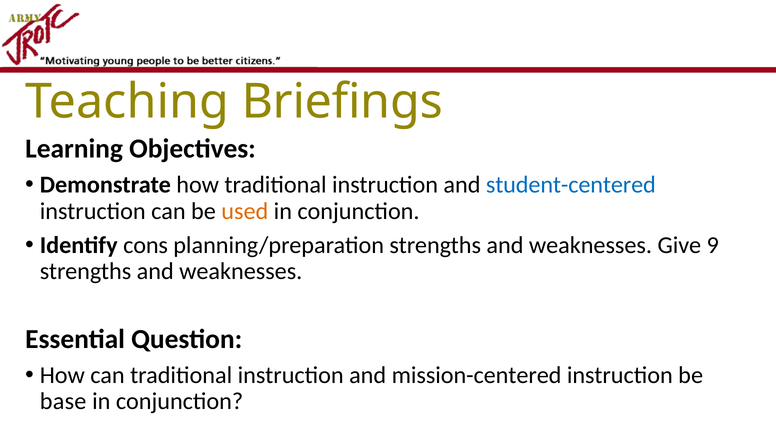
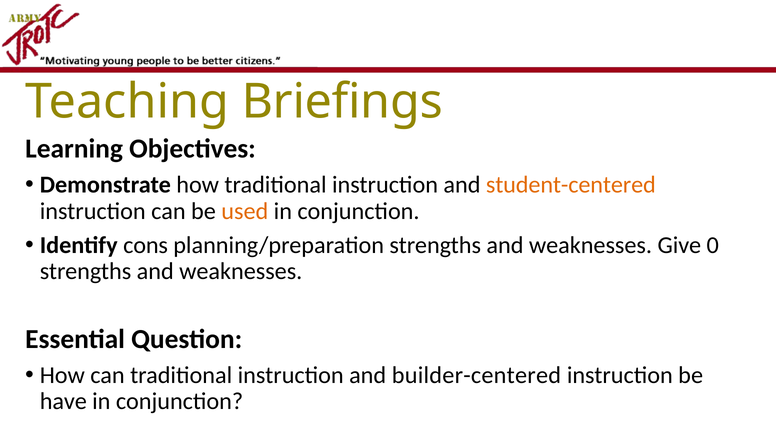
student-centered colour: blue -> orange (571, 185)
9: 9 -> 0 (713, 246)
mission-centered: mission-centered -> builder-centered (476, 375)
base: base -> have (63, 402)
